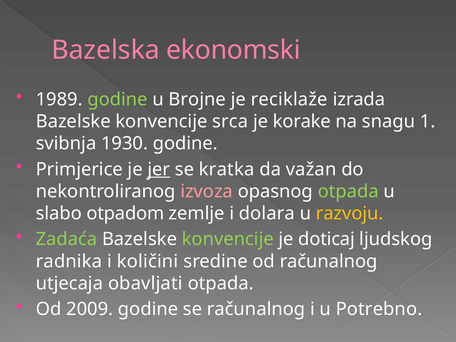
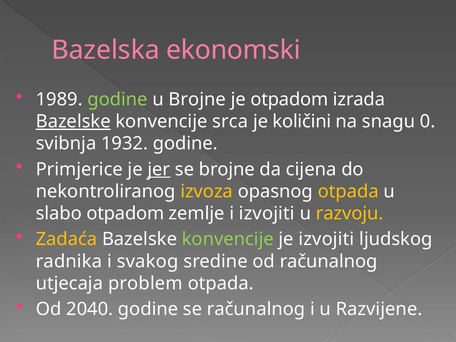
je reciklaže: reciklaže -> otpadom (289, 99)
Bazelske underline: none -> present (73, 121)
korake: korake -> količini (302, 121)
1: 1 -> 0 (428, 121)
1930: 1930 -> 1932 (125, 143)
se kratka: kratka -> brojne (227, 169)
važan: važan -> cijena (311, 169)
izvoza colour: pink -> yellow (207, 191)
otpada colour: light green -> yellow (348, 191)
i dolara: dolara -> izvojiti (267, 213)
Zadaća colour: light green -> yellow (67, 239)
je doticaj: doticaj -> izvojiti (326, 239)
količini: količini -> svakog (148, 261)
obavljati: obavljati -> problem (145, 283)
2009: 2009 -> 2040 (90, 309)
Potrebno: Potrebno -> Razvijene (379, 309)
